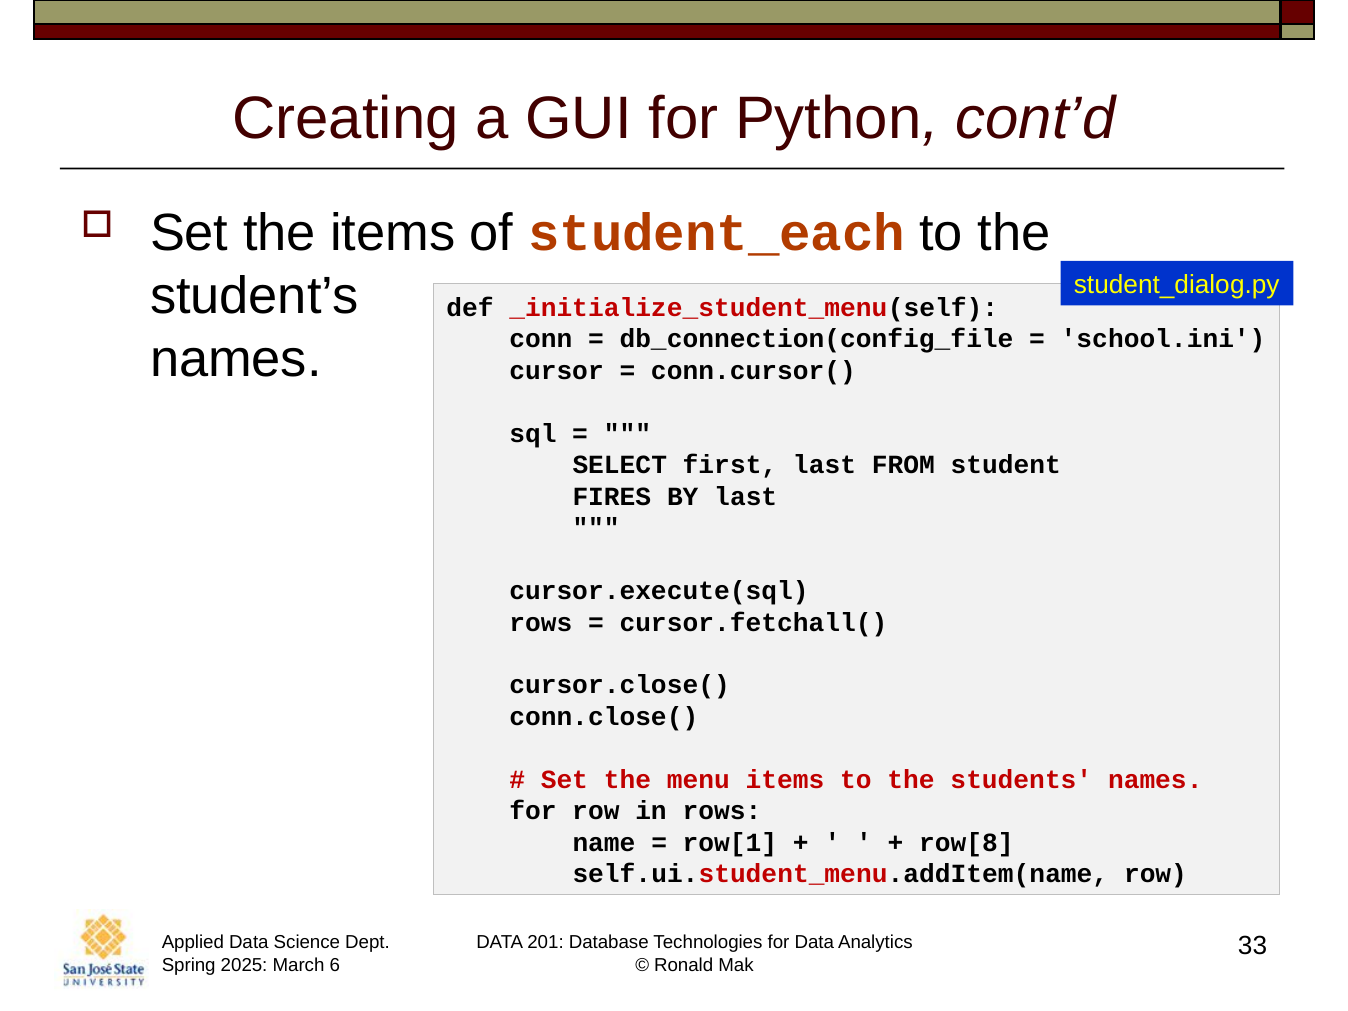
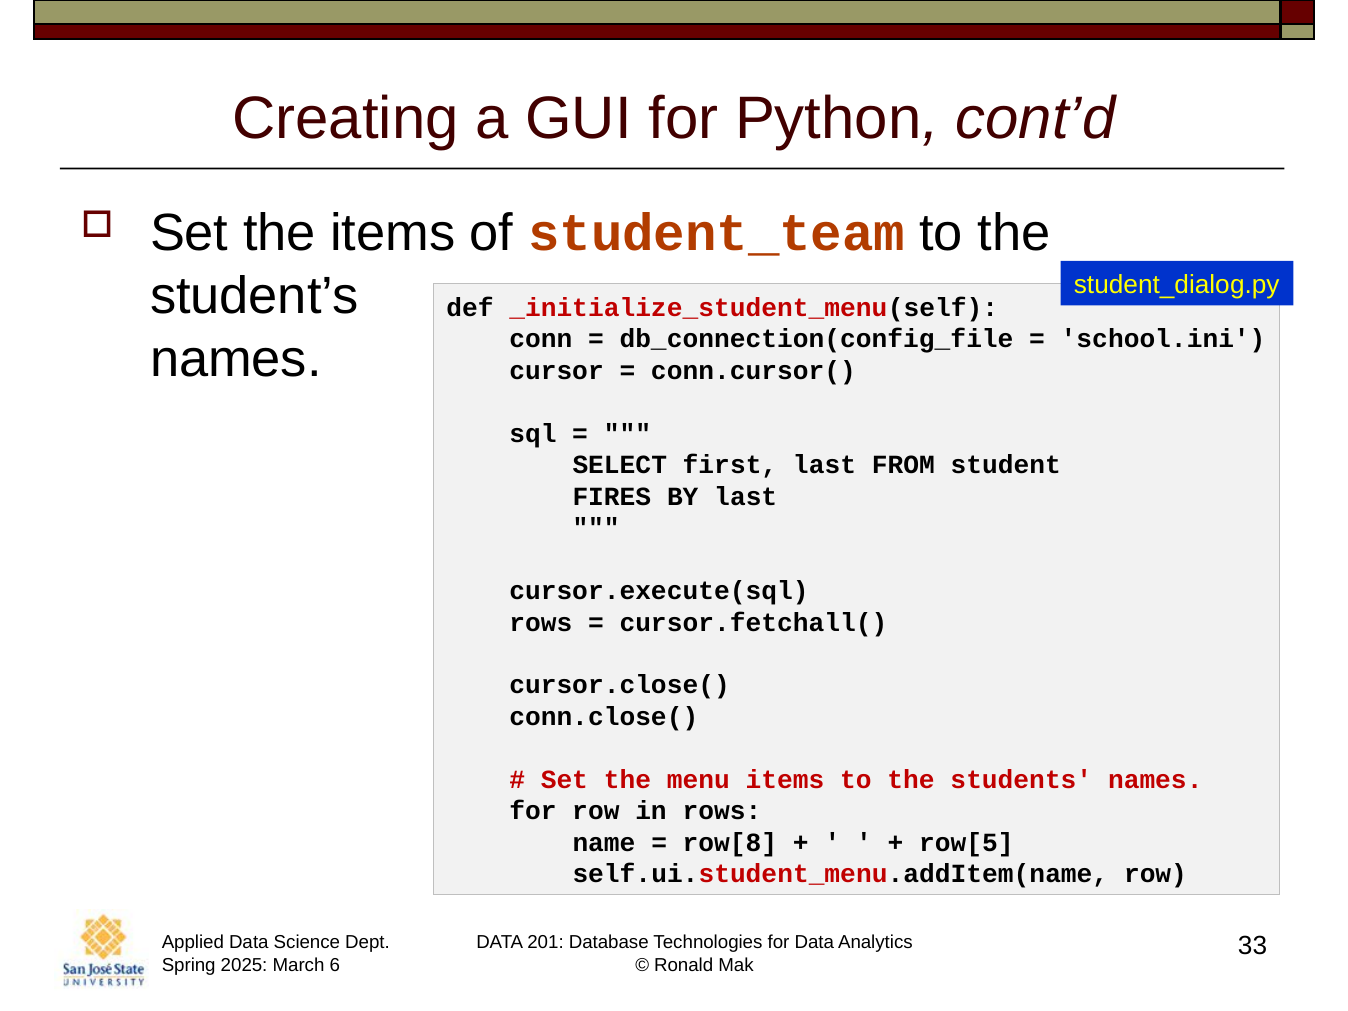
student_each: student_each -> student_team (717, 233)
row[1: row[1 -> row[8 (730, 843)
row[8: row[8 -> row[5 (966, 843)
